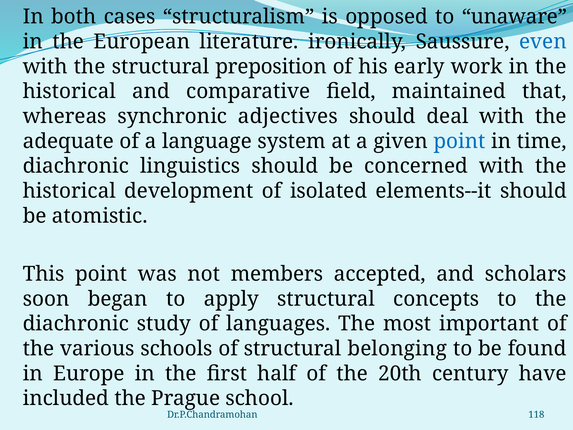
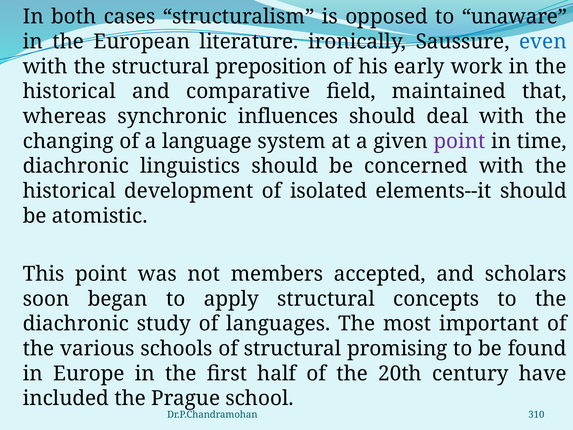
adjectives: adjectives -> influences (288, 116)
adequate: adequate -> changing (68, 141)
point colour: blue -> purple (459, 141)
belonging: belonging -> promising (397, 348)
118: 118 -> 310 (536, 415)
